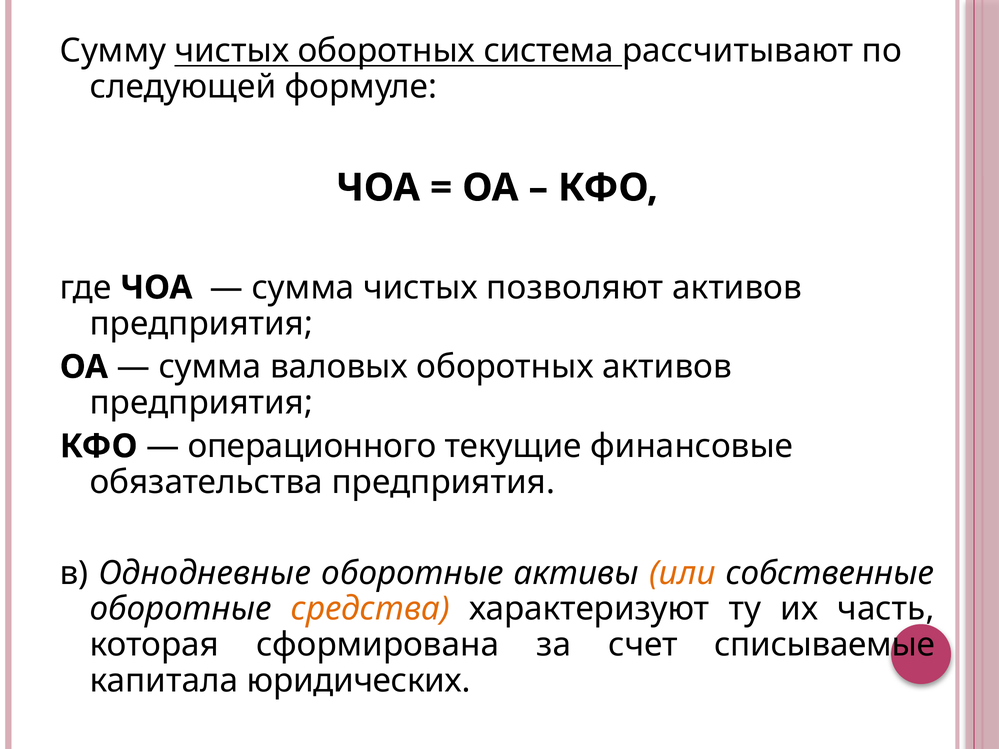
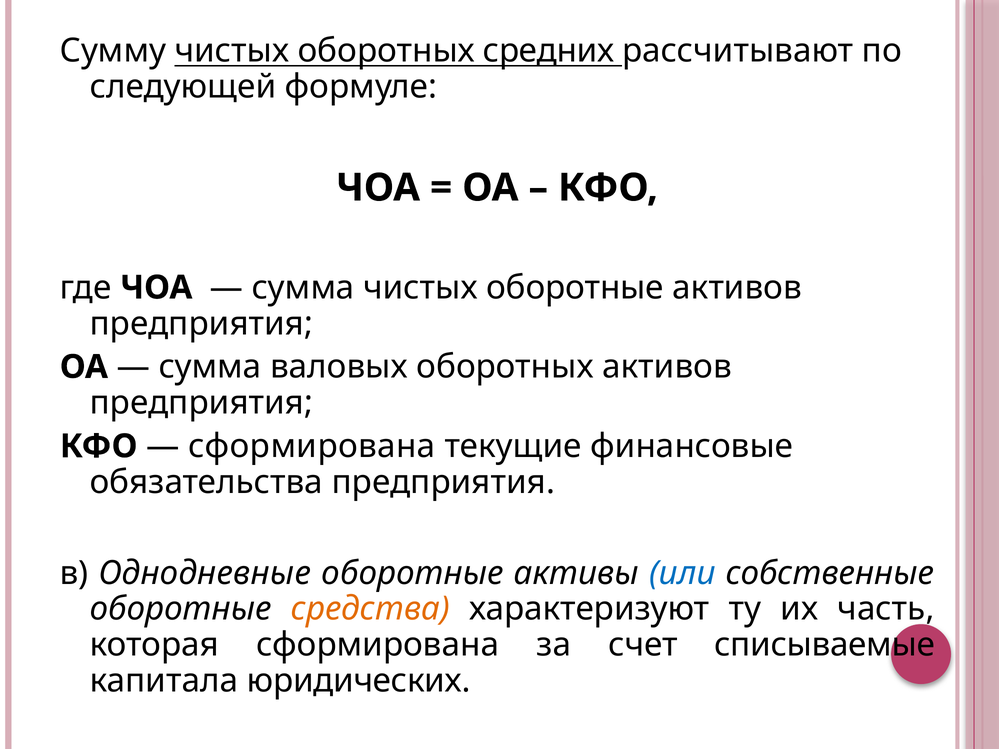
система: система -> средних (549, 51)
чистых позволяют: позволяют -> оборотные (575, 288)
операционного: операционного -> сформирована (312, 446)
или colour: orange -> blue (682, 573)
